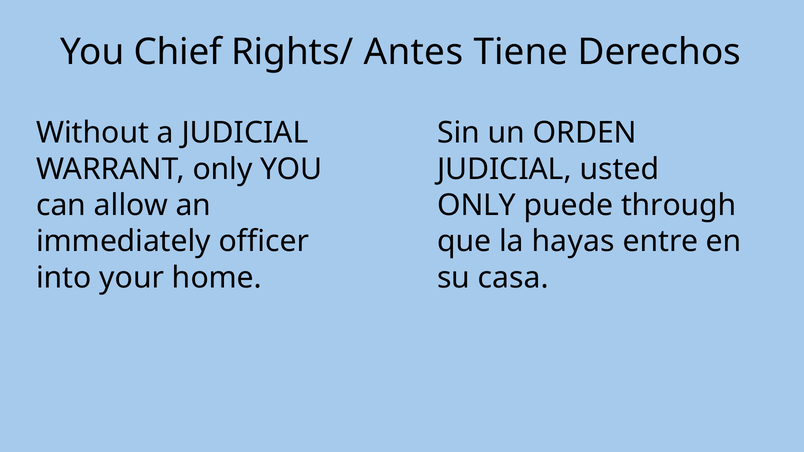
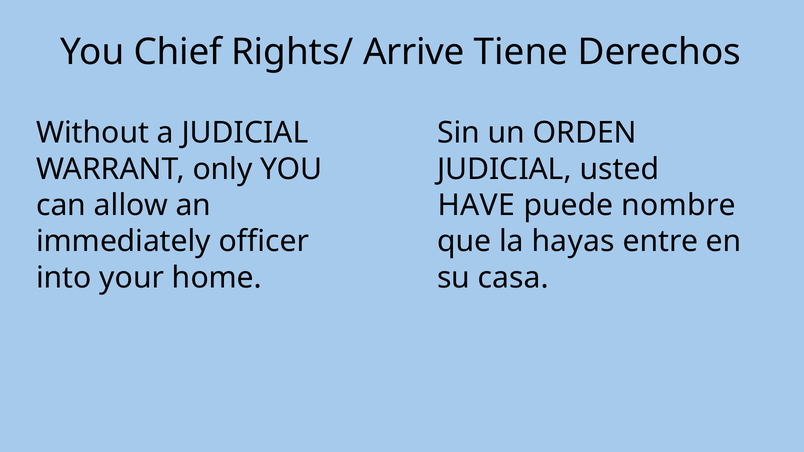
Antes: Antes -> Arrive (414, 52)
ONLY: ONLY -> HAVE (476, 205)
through: through -> nombre (679, 205)
